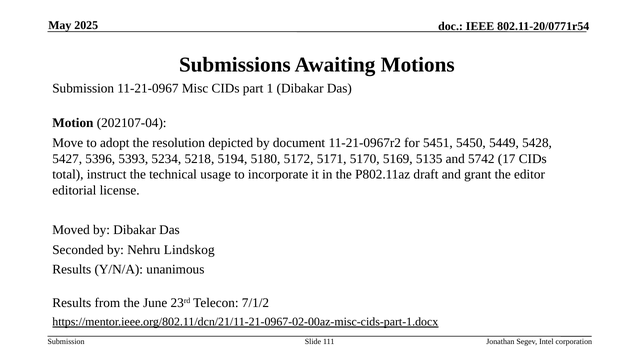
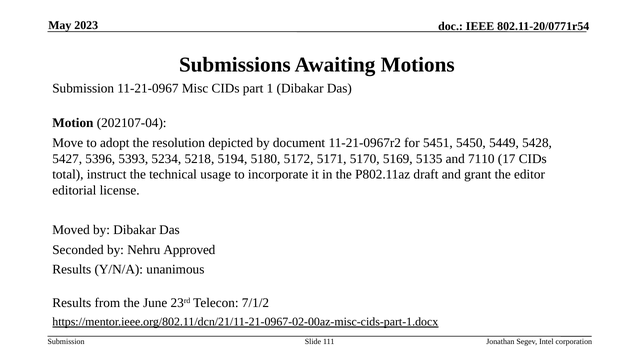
2025: 2025 -> 2023 (86, 25)
5742: 5742 -> 7110 (481, 159)
Lindskog: Lindskog -> Approved (189, 250)
